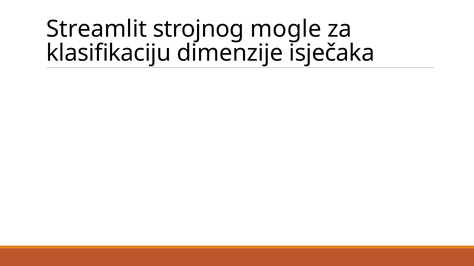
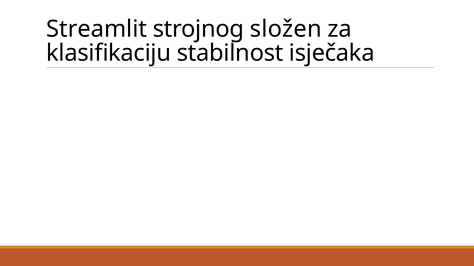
mogle: mogle -> složen (286, 29)
dimenzije: dimenzije -> stabilnost (230, 53)
